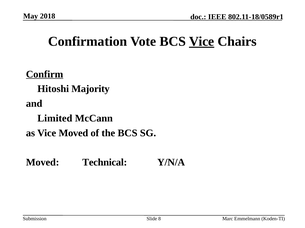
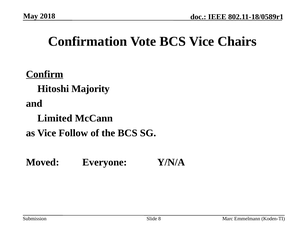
Vice underline: present -> none (202, 42)
Vice Moved: Moved -> Follow (73, 133)
Technical: Technical -> Everyone (105, 163)
